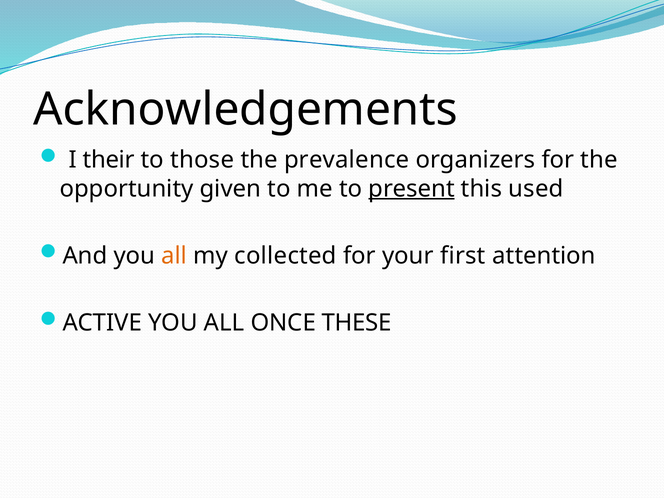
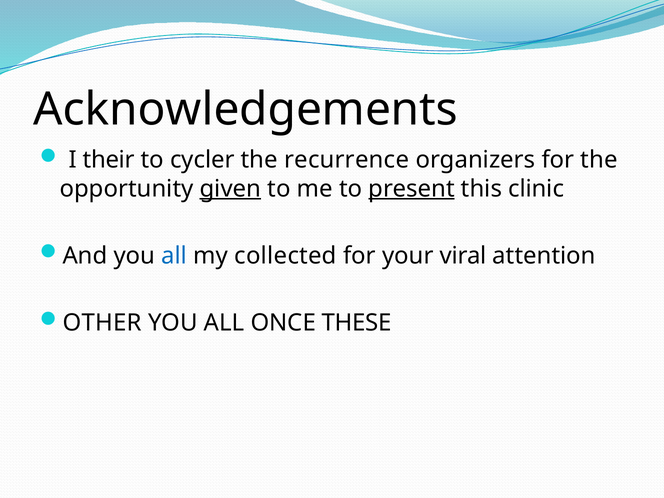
those: those -> cycler (202, 160)
prevalence: prevalence -> recurrence (347, 160)
given underline: none -> present (230, 189)
used: used -> clinic (536, 189)
all colour: orange -> blue (174, 256)
first: first -> viral (463, 256)
ACTIVE: ACTIVE -> OTHER (102, 323)
